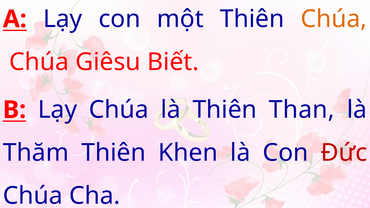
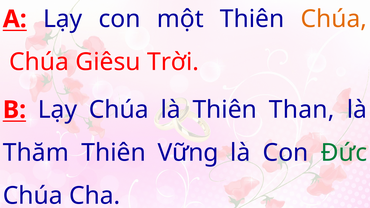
Biết: Biết -> Trời (173, 62)
Khen: Khen -> Vững (188, 153)
Đức colour: red -> green (344, 153)
